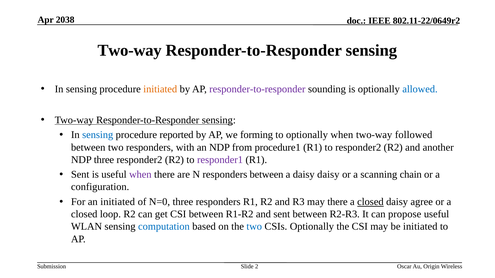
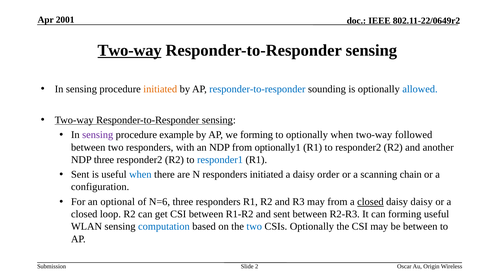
2038: 2038 -> 2001 (65, 20)
Two-way underline: none -> present (130, 51)
responder-to-responder colour: purple -> blue (257, 89)
sensing colour: blue -> purple (98, 135)
reported: reported -> example (177, 135)
procedure1: procedure1 -> optionally1 (278, 148)
responder1 colour: purple -> blue (220, 160)
when colour: purple -> blue (140, 175)
responders between: between -> initiated (266, 175)
daisy daisy: daisy -> order (328, 175)
an initiated: initiated -> optional (118, 202)
N=0: N=0 -> N=6 (159, 202)
may there: there -> from (337, 202)
daisy agree: agree -> daisy (422, 202)
can propose: propose -> forming (405, 215)
be initiated: initiated -> between (420, 227)
